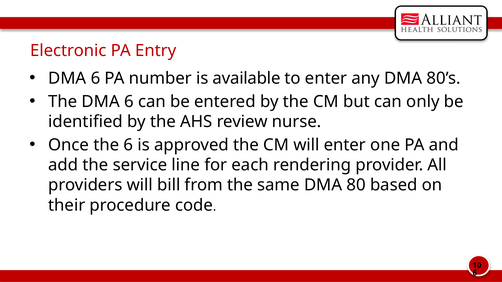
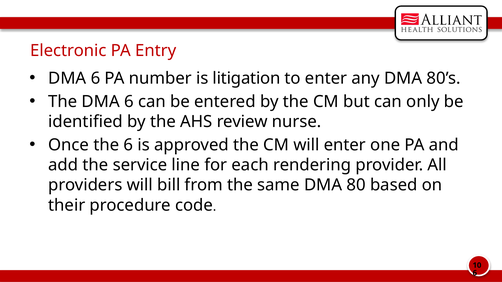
available: available -> litigation (247, 78)
